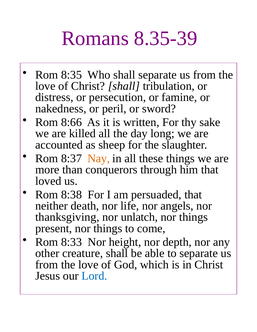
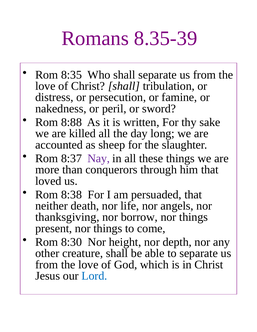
8:66: 8:66 -> 8:88 (71, 122)
Nay colour: orange -> purple (99, 159)
unlatch: unlatch -> borrow (139, 218)
8:33: 8:33 -> 8:30 (71, 242)
